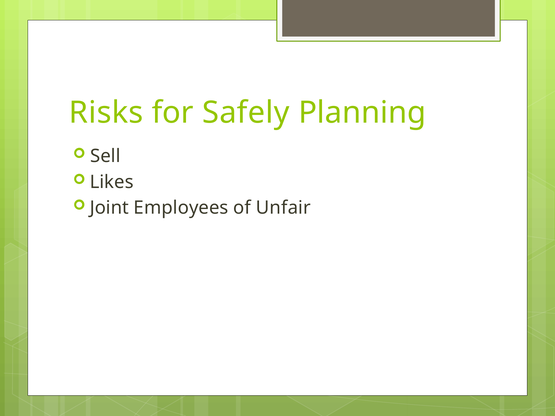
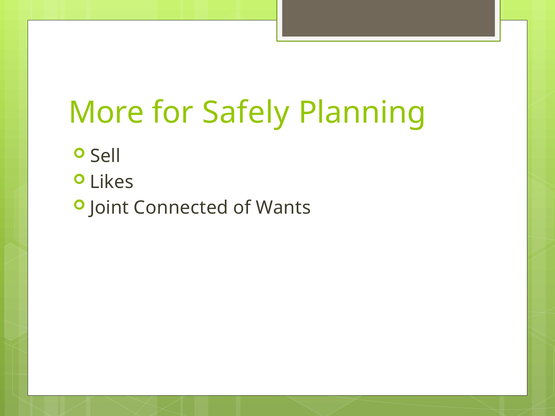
Risks: Risks -> More (106, 113)
Employees: Employees -> Connected (181, 208)
Unfair: Unfair -> Wants (283, 208)
